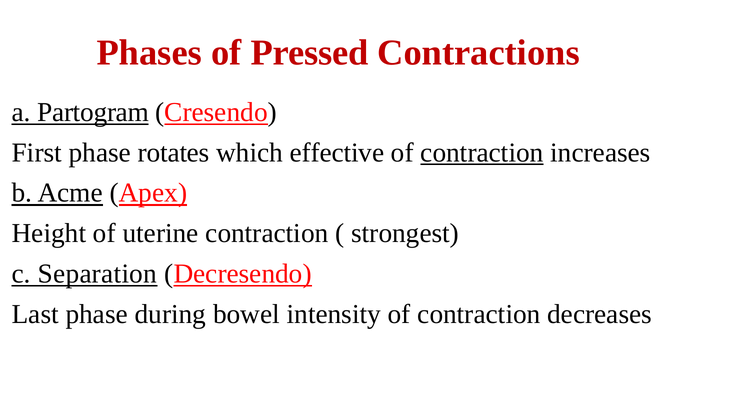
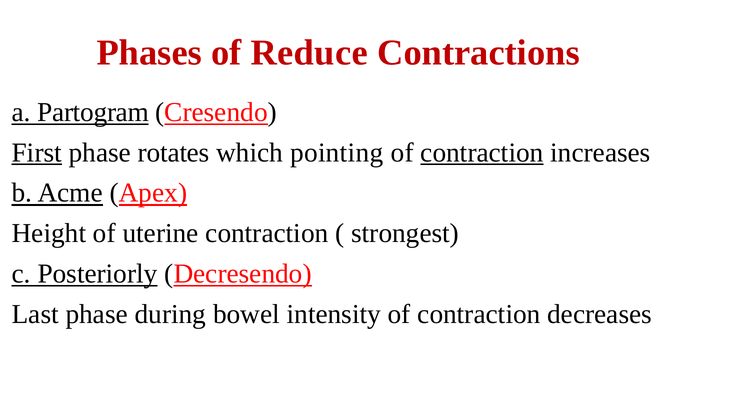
Pressed: Pressed -> Reduce (309, 53)
First underline: none -> present (37, 153)
effective: effective -> pointing (337, 153)
Separation: Separation -> Posteriorly (98, 274)
